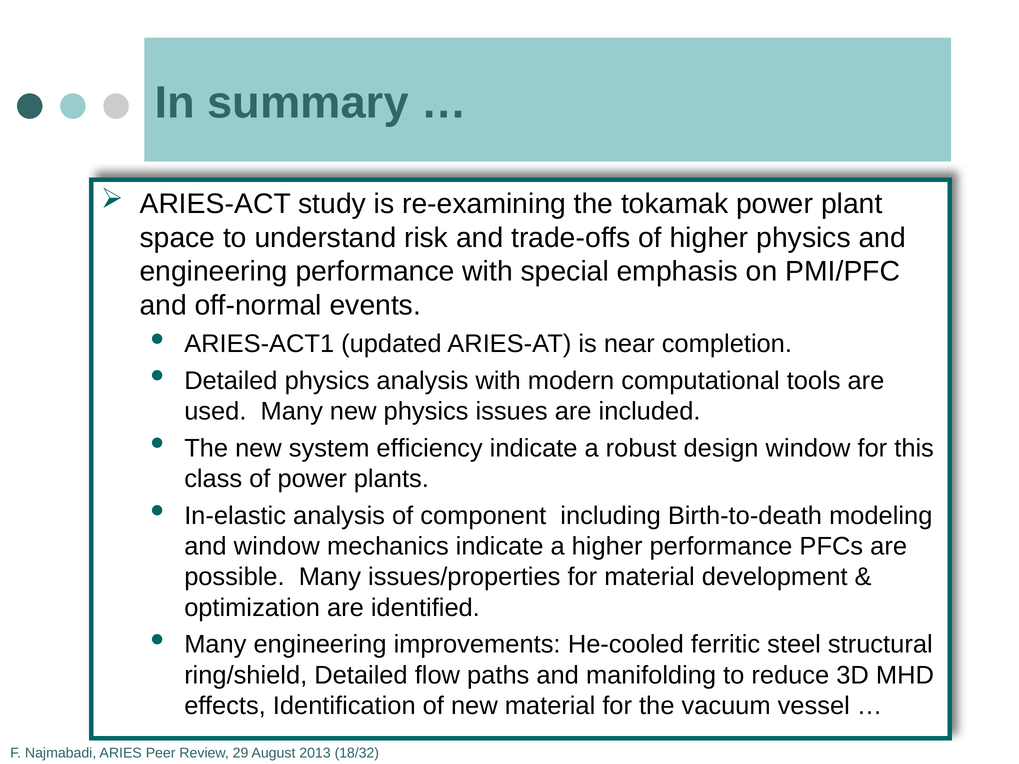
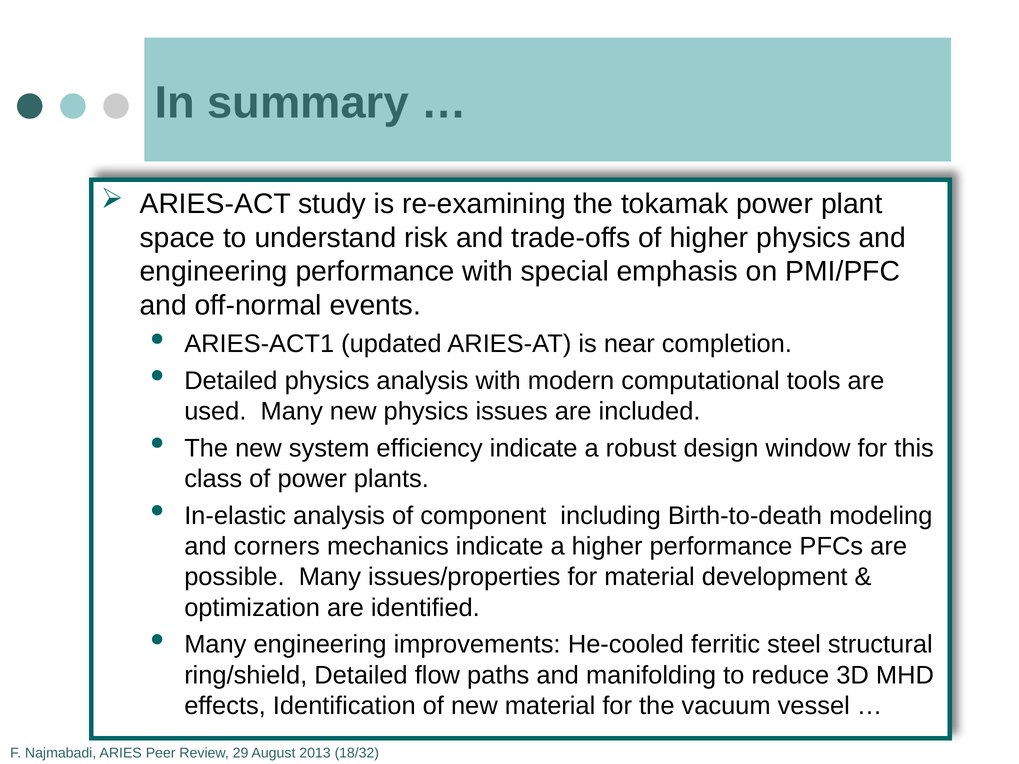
and window: window -> corners (277, 547)
